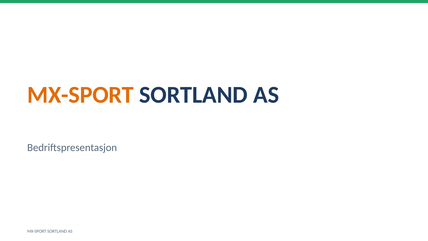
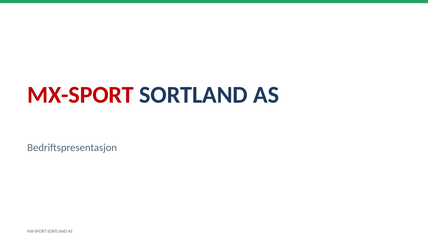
MX-SPORT colour: orange -> red (81, 95)
